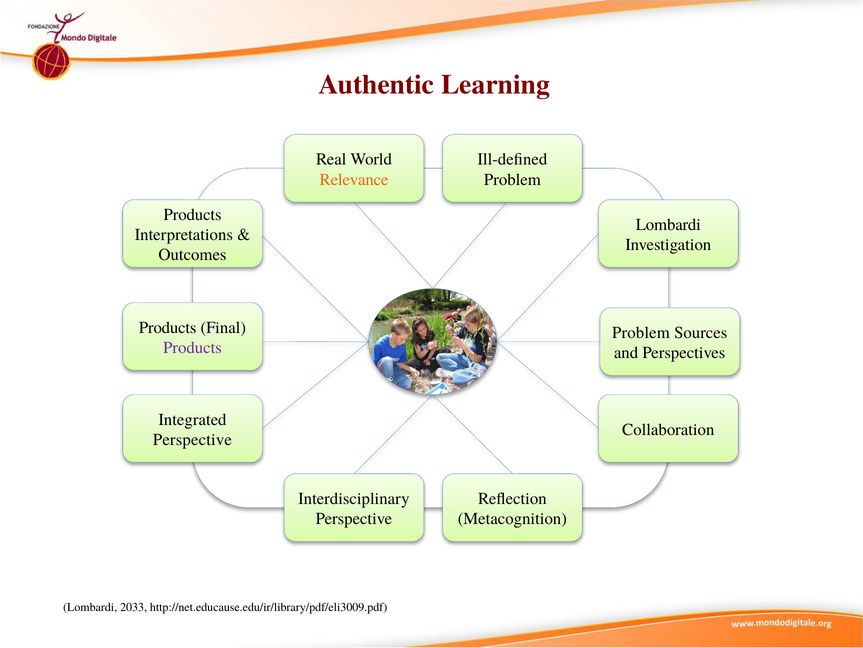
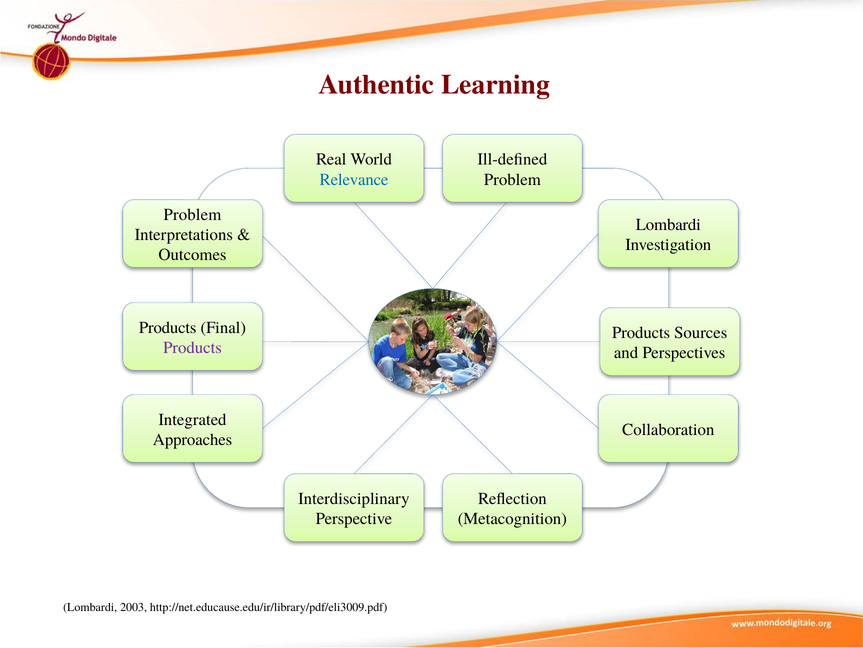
Relevance colour: orange -> blue (354, 179)
Products: Products -> Problem (192, 214)
Problem: Problem -> Products (641, 332)
Perspective: Perspective -> Approaches (193, 439)
2033: 2033 -> 2003 (134, 606)
